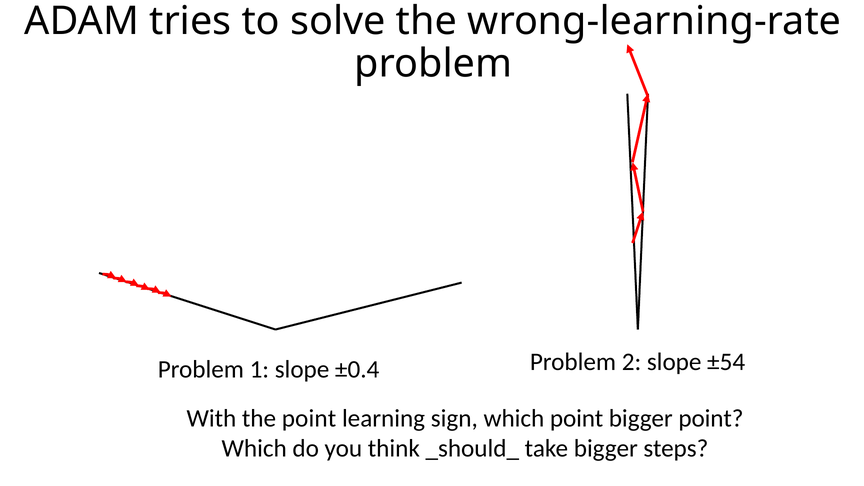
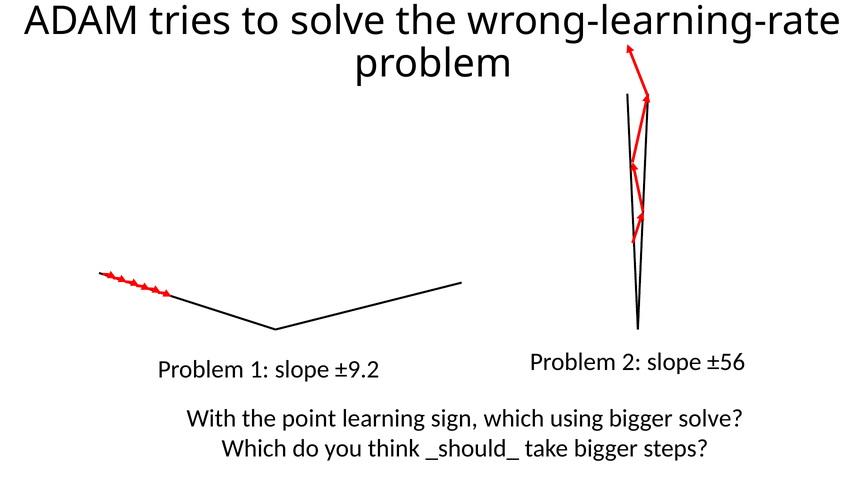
±0.4: ±0.4 -> ±9.2 (357, 369)
±54: ±54 -> ±56 (726, 362)
which point: point -> using (577, 418)
bigger point: point -> solve (711, 418)
